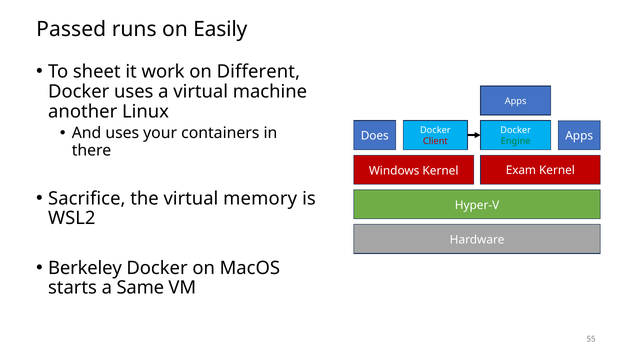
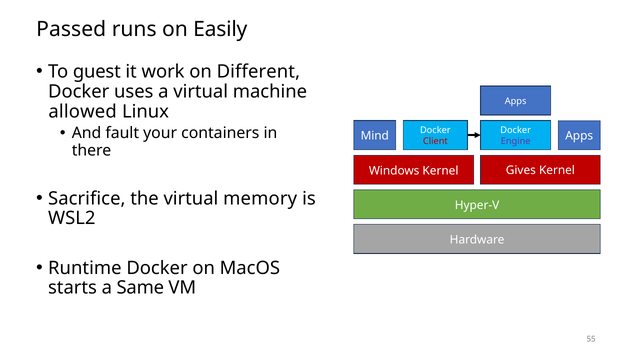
sheet: sheet -> guest (97, 71)
another: another -> allowed (83, 111)
And uses: uses -> fault (122, 133)
Does: Does -> Mind (375, 136)
Engine colour: green -> purple (516, 141)
Exam: Exam -> Gives (521, 170)
Berkeley: Berkeley -> Runtime (85, 268)
